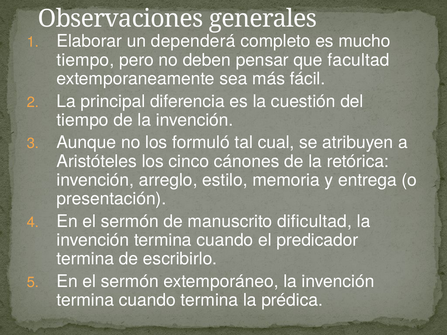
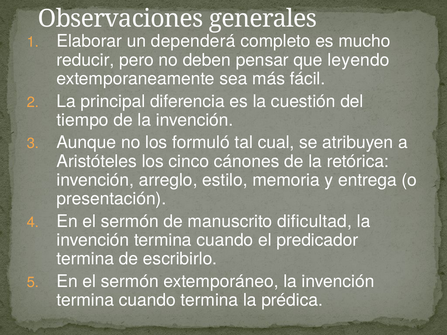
tiempo: tiempo -> reducir (85, 60)
facultad: facultad -> leyendo (359, 60)
